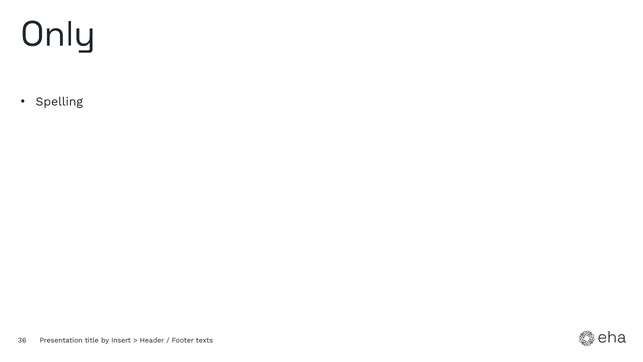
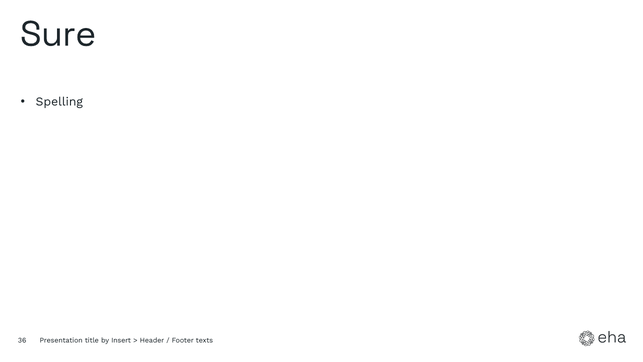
Only: Only -> Sure (58, 34)
